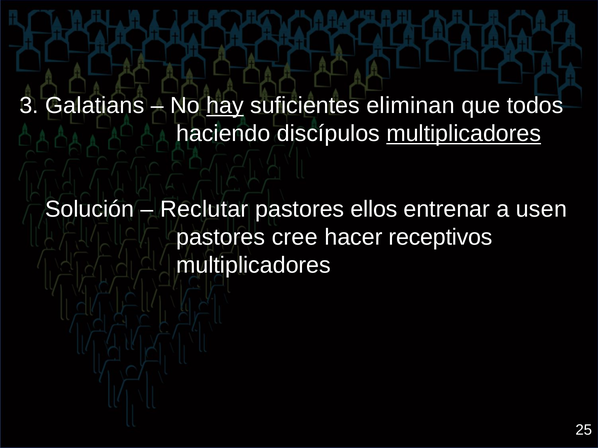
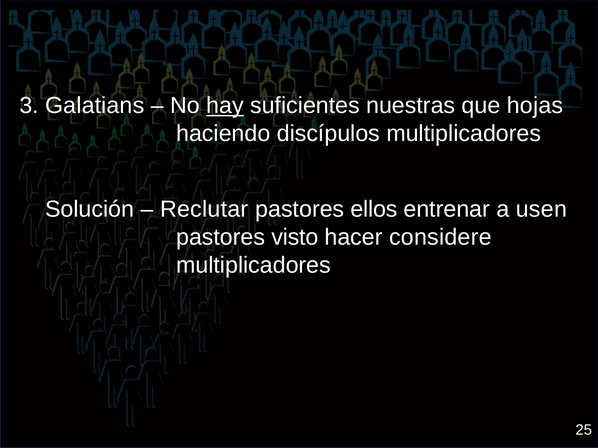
eliminan: eliminan -> nuestras (411, 106)
todos: todos -> hojas (535, 106)
multiplicadores underline: present -> none (464, 134)
cree: cree -> visto (295, 237)
receptivos: receptivos -> considere (440, 237)
